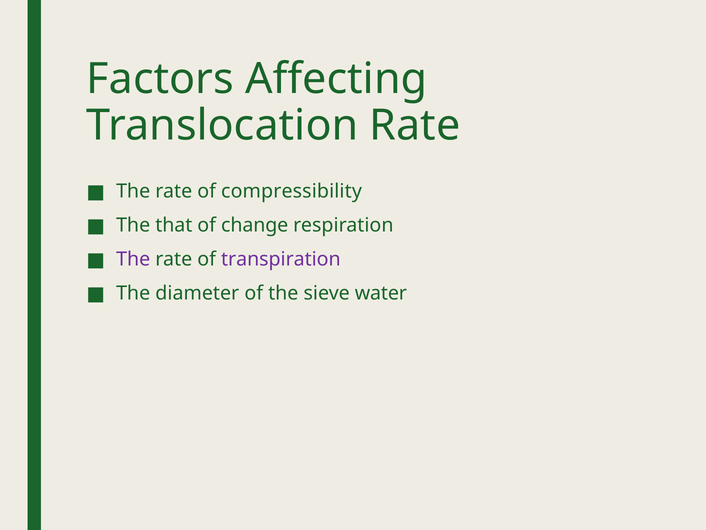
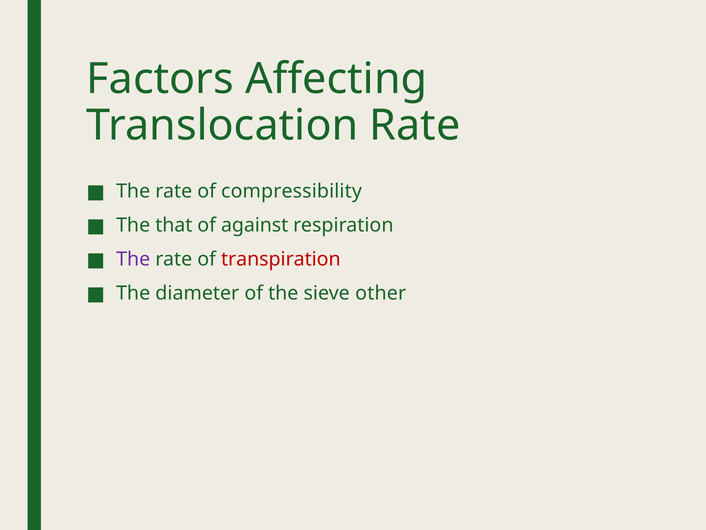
change: change -> against (255, 225)
transpiration colour: purple -> red (281, 259)
water: water -> other (381, 293)
